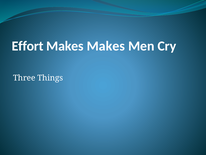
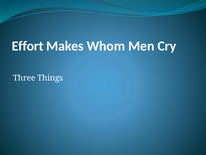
Makes Makes: Makes -> Whom (106, 46)
